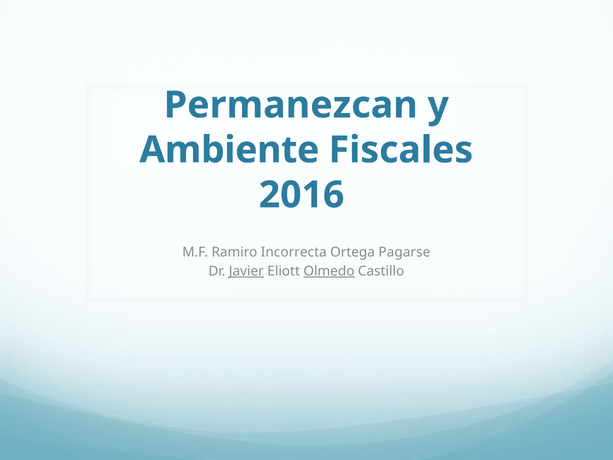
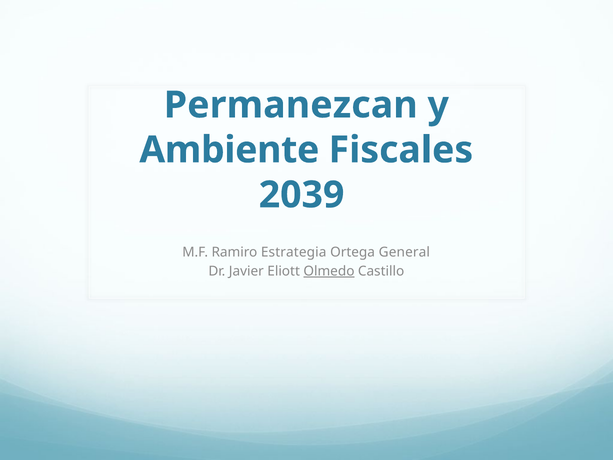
2016: 2016 -> 2039 (302, 195)
Incorrecta: Incorrecta -> Estrategia (294, 252)
Pagarse: Pagarse -> General (404, 252)
Javier underline: present -> none (246, 271)
